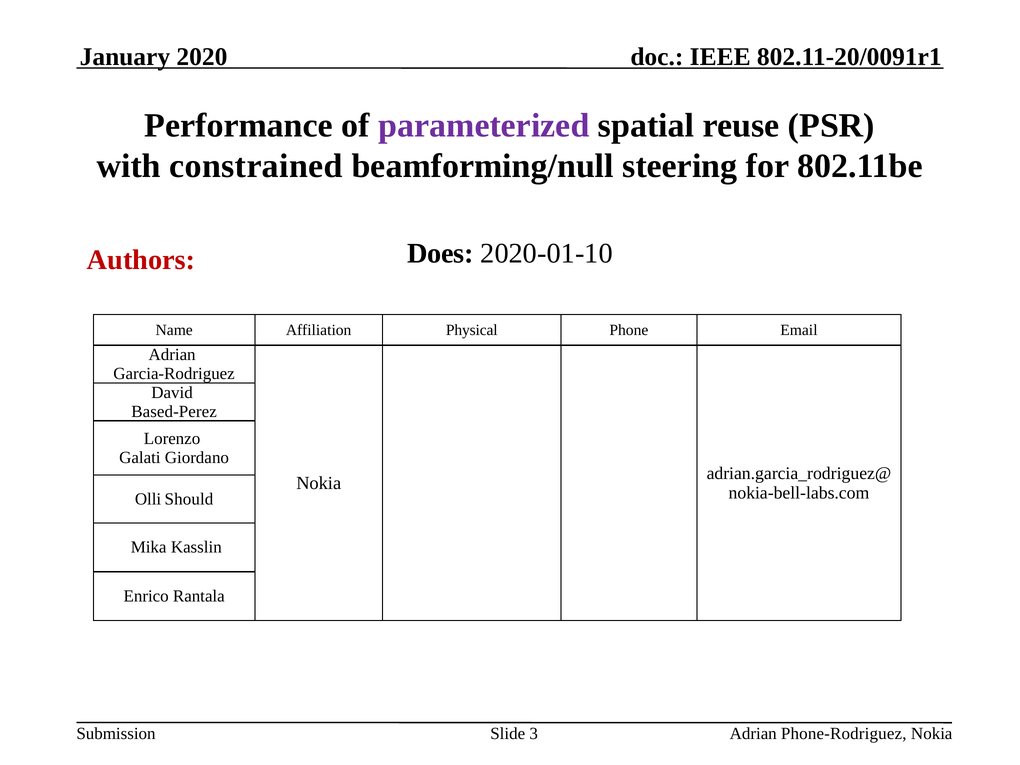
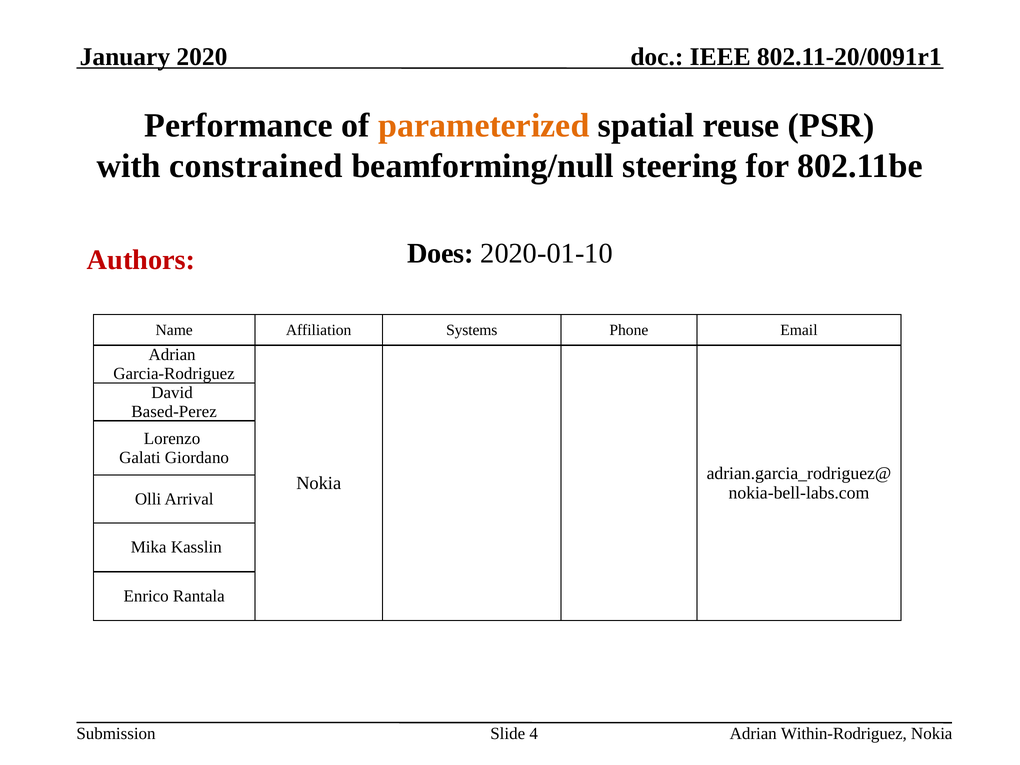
parameterized colour: purple -> orange (484, 125)
Physical: Physical -> Systems (472, 330)
Should: Should -> Arrival (189, 499)
3: 3 -> 4 (534, 734)
Phone-Rodriguez: Phone-Rodriguez -> Within-Rodriguez (844, 734)
